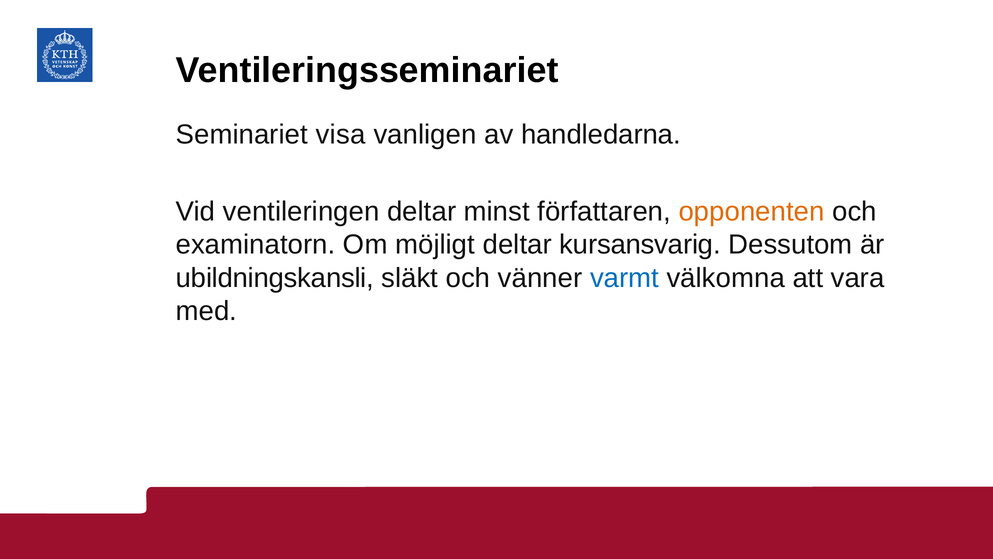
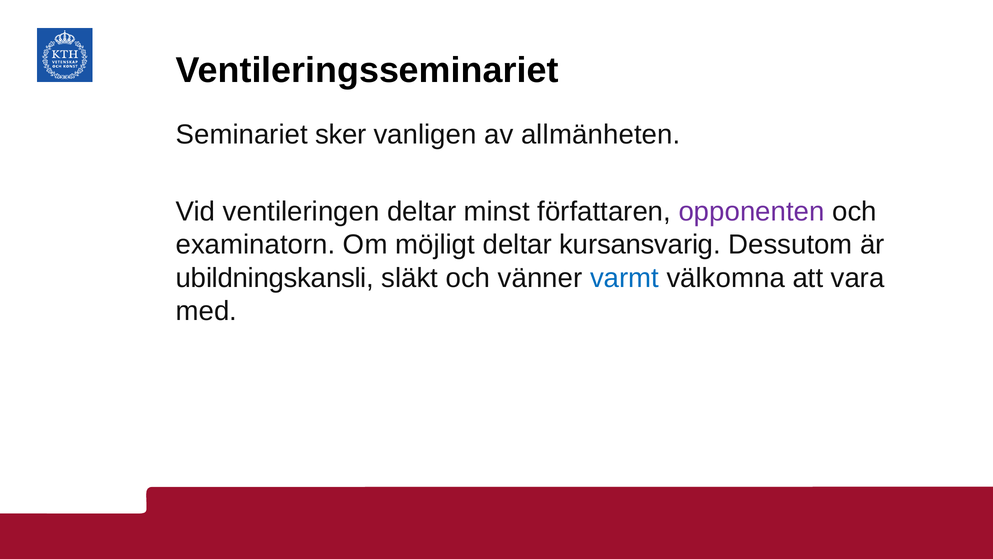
visa: visa -> sker (341, 134)
handledarna: handledarna -> allmänheten (601, 134)
opponenten colour: orange -> purple (752, 212)
